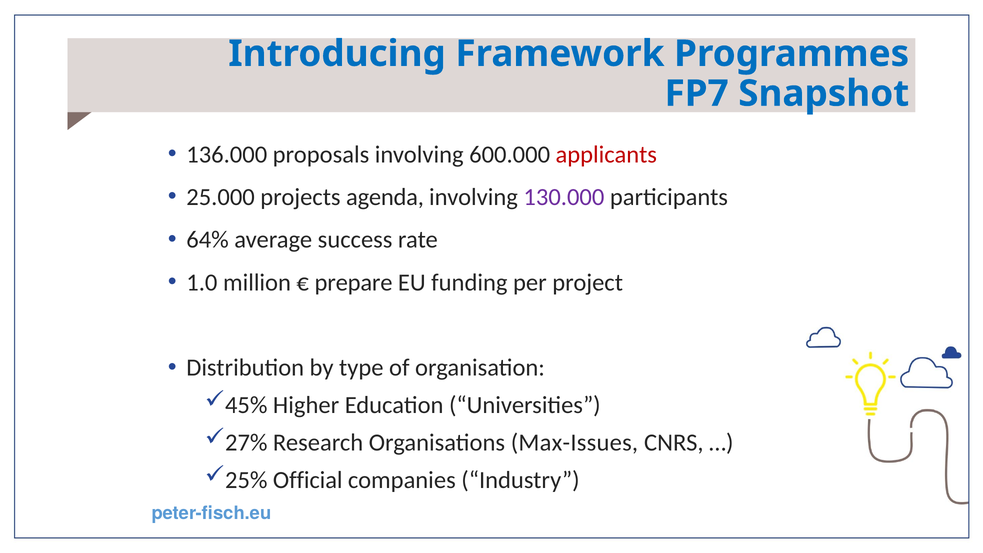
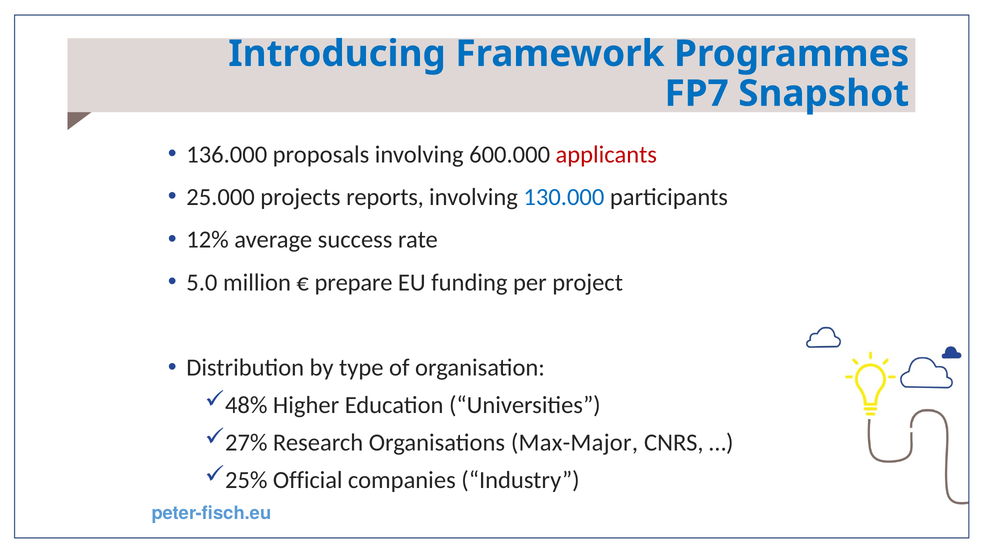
agenda: agenda -> reports (385, 197)
130.000 colour: purple -> blue (564, 197)
64%: 64% -> 12% (208, 240)
1.0: 1.0 -> 5.0 (202, 282)
45%: 45% -> 48% (246, 405)
Max-Issues: Max-Issues -> Max-Major (574, 443)
